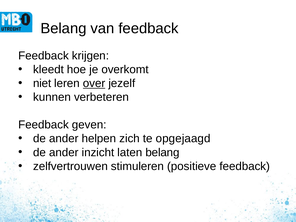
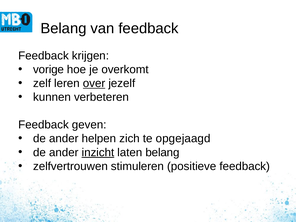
kleedt: kleedt -> vorige (49, 69)
niet: niet -> zelf (42, 83)
inzicht underline: none -> present (98, 152)
